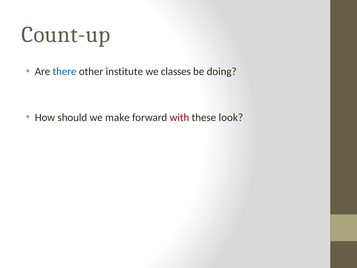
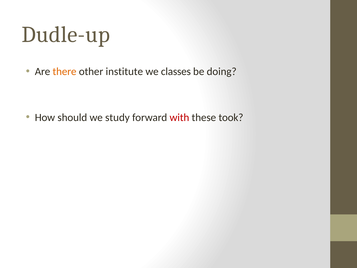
Count-up: Count-up -> Dudle-up (66, 35)
there colour: blue -> orange (65, 72)
make: make -> study (117, 117)
look: look -> took (231, 117)
